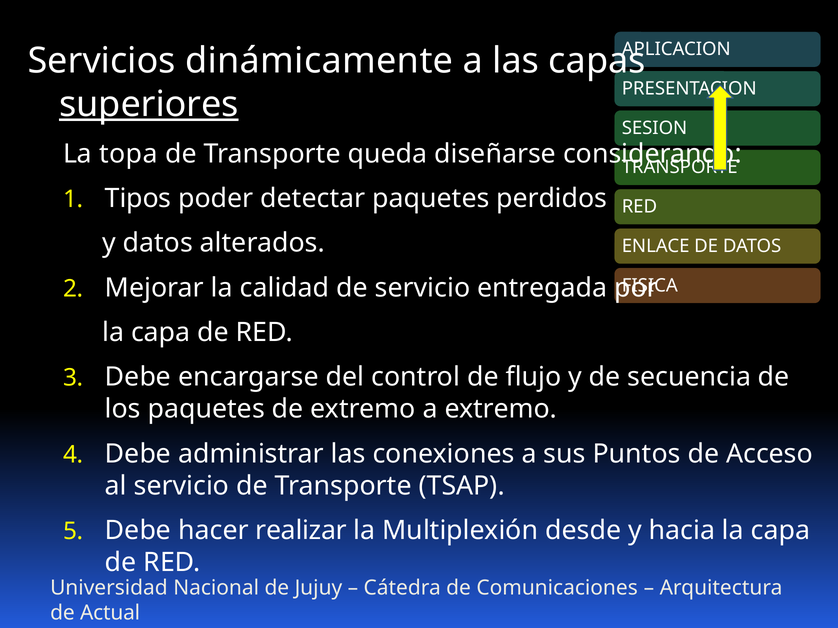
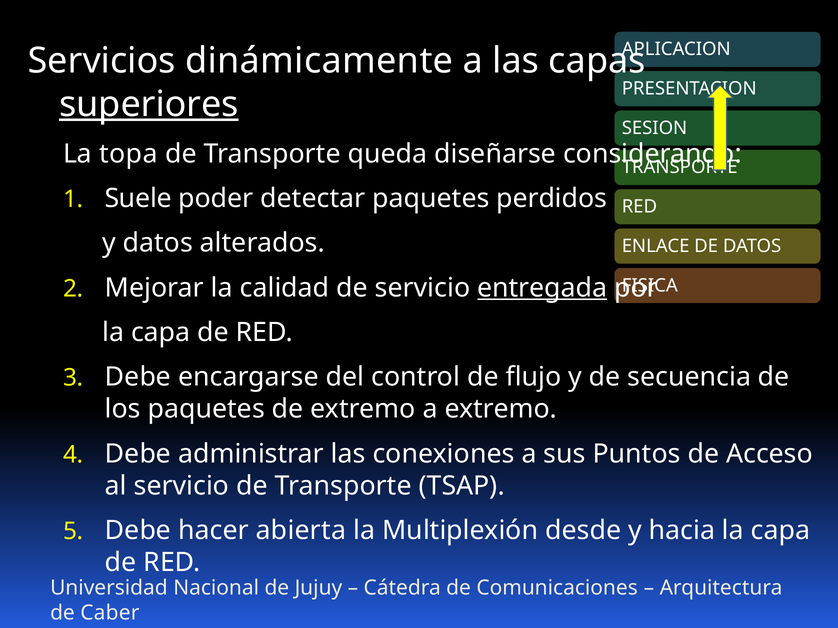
Tipos: Tipos -> Suele (138, 199)
entregada underline: none -> present (542, 288)
realizar: realizar -> abierta (301, 531)
Actual: Actual -> Caber (110, 613)
